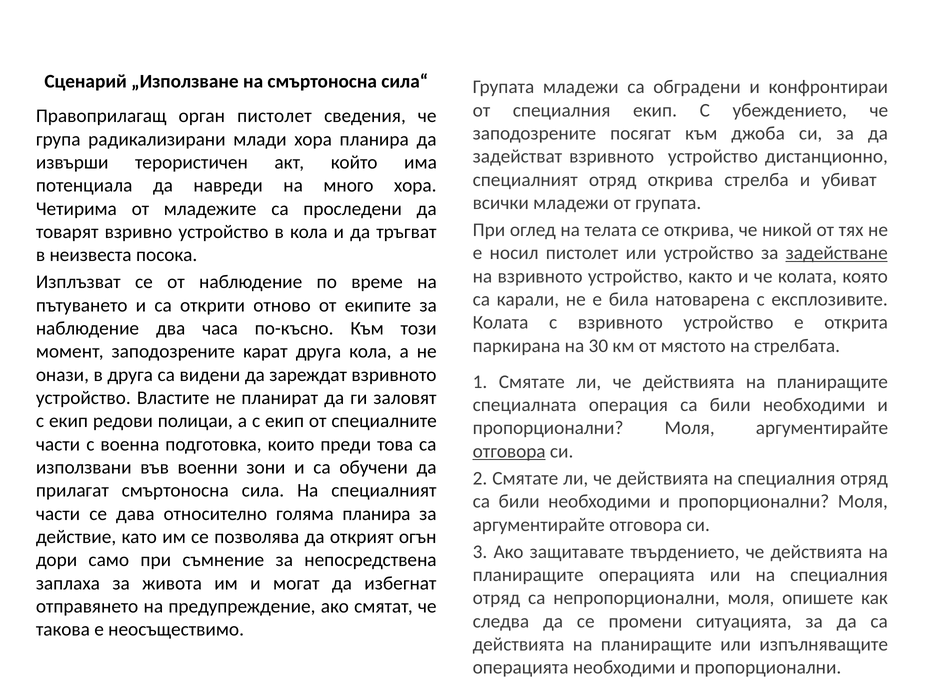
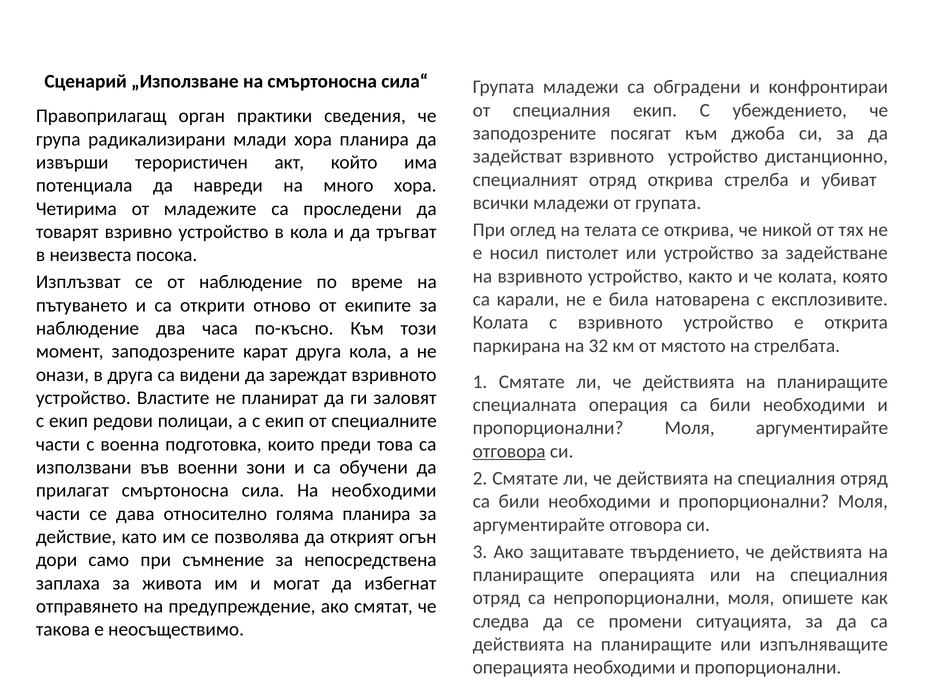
орган пистолет: пистолет -> практики (275, 116)
задействане underline: present -> none (837, 253)
30: 30 -> 32 (598, 346)
На специалният: специалният -> необходими (384, 491)
